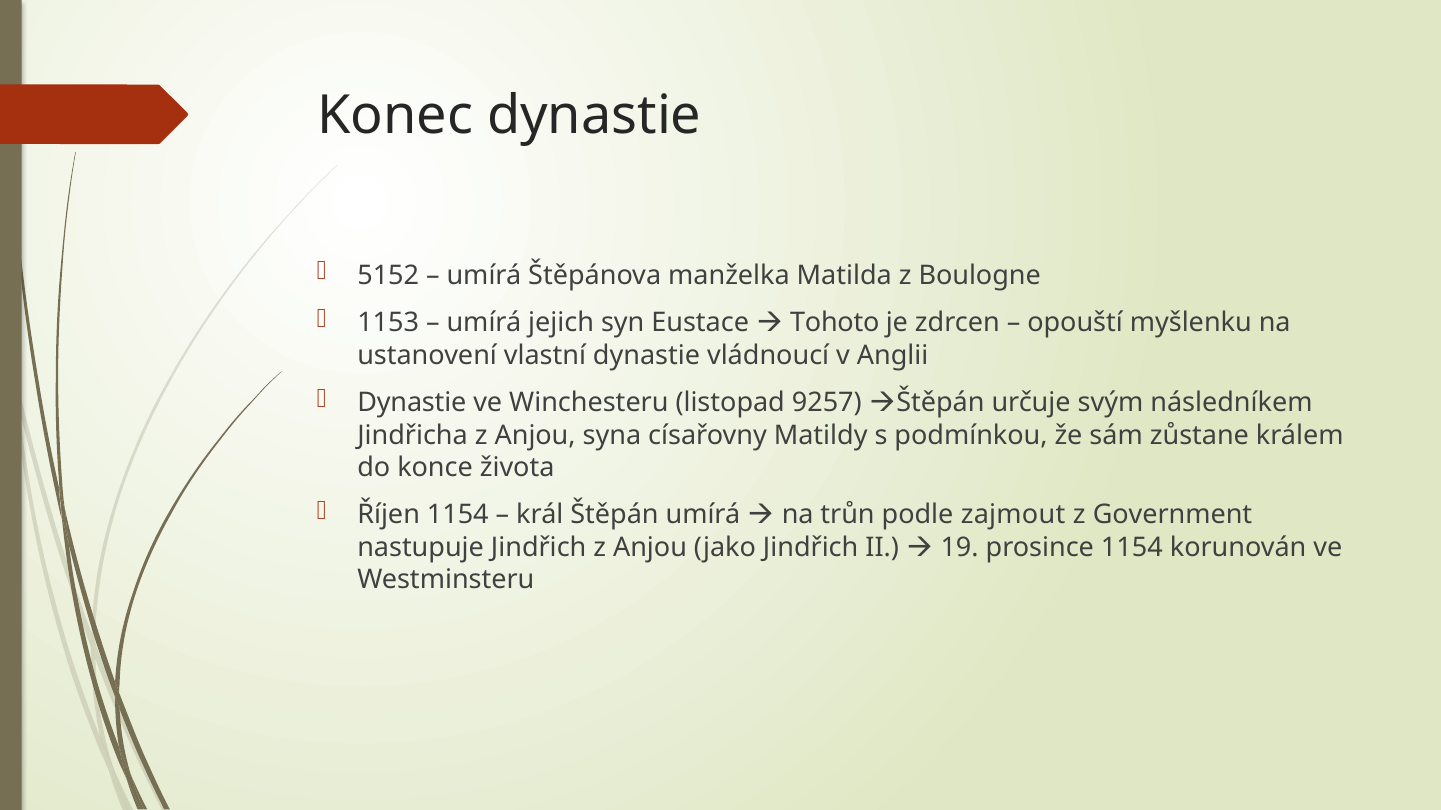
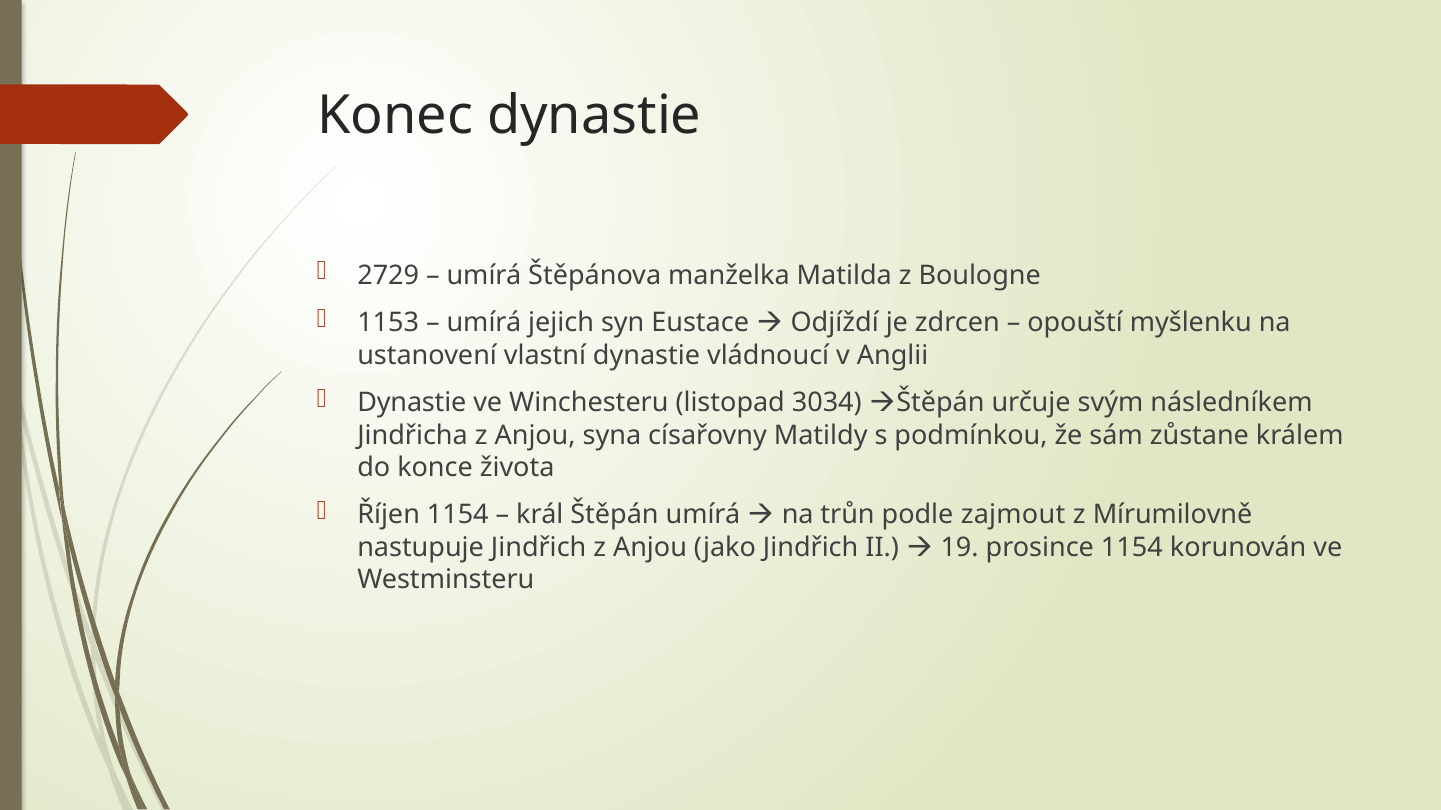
5152: 5152 -> 2729 (388, 276)
Tohoto: Tohoto -> Odjíždí (835, 323)
9257: 9257 -> 3034 (827, 403)
Government: Government -> Mírumilovně (1173, 515)
